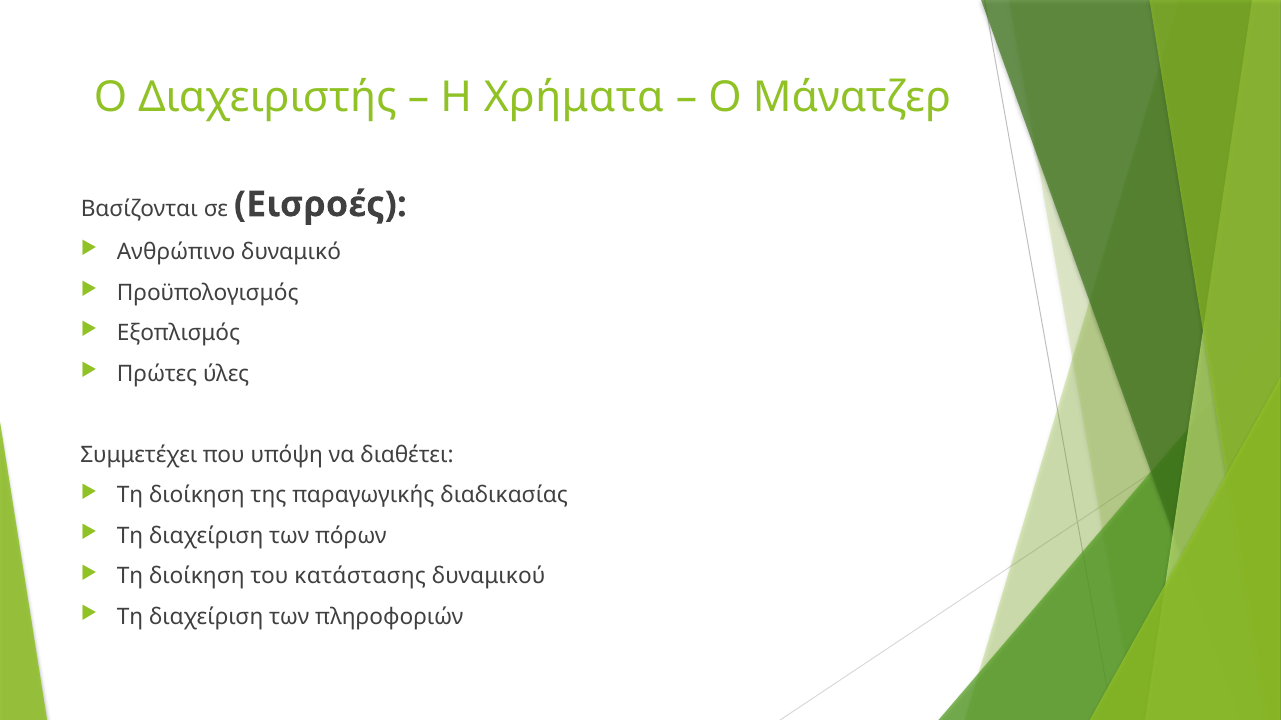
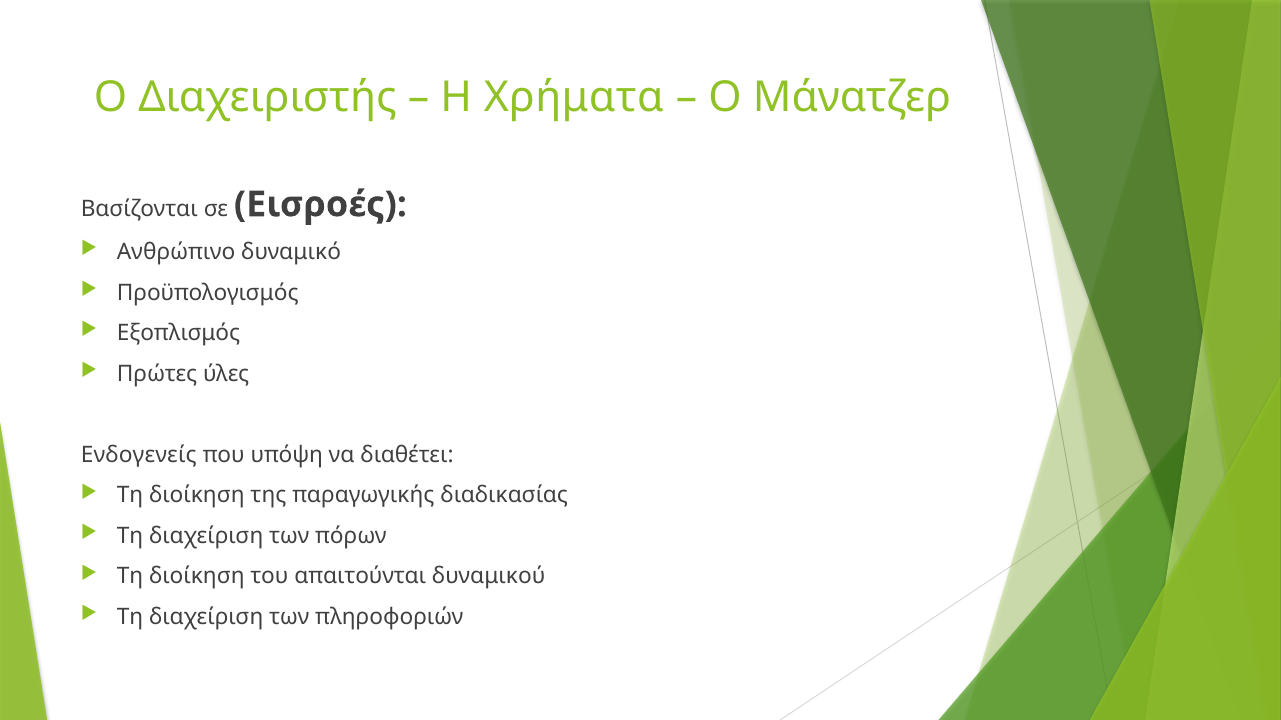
Συμμετέχει: Συμμετέχει -> Ενδογενείς (139, 455)
κατάστασης: κατάστασης -> απαιτούνται (360, 577)
